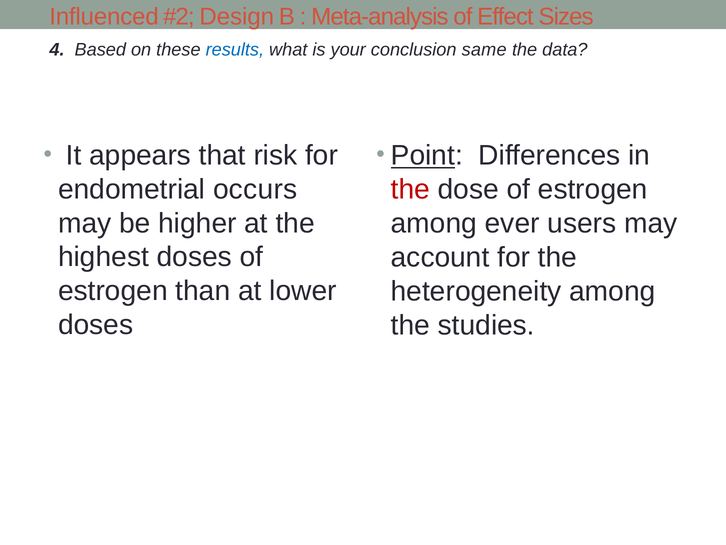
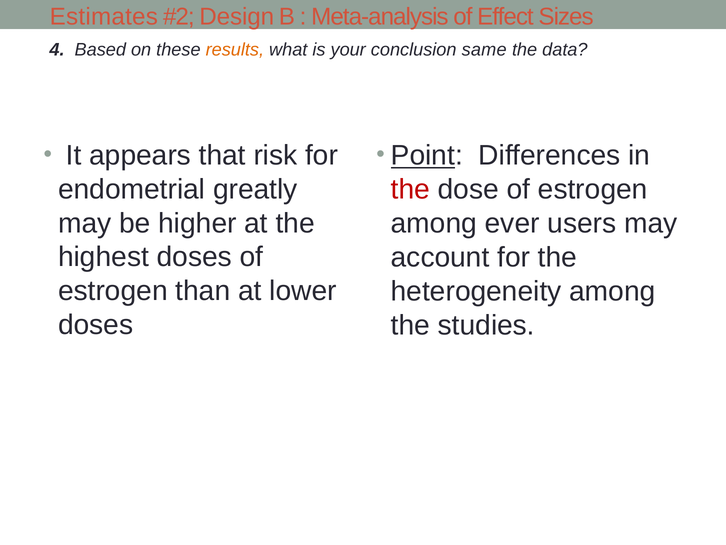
Influenced: Influenced -> Estimates (104, 17)
results colour: blue -> orange (235, 50)
occurs: occurs -> greatly (255, 189)
